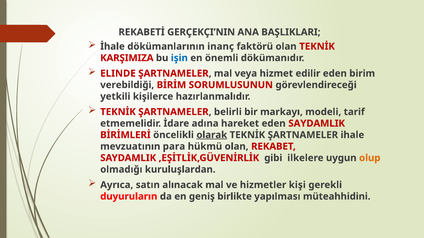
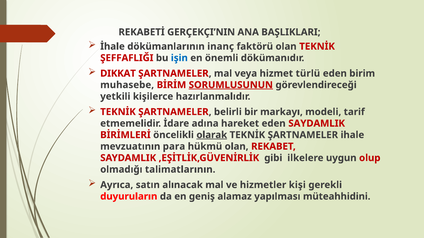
KARŞIMIZA: KARŞIMIZA -> ŞEFFAFLIĞI (127, 58)
ELINDE: ELINDE -> DIKKAT (118, 74)
edilir: edilir -> türlü (308, 74)
verebildiği: verebildiği -> muhasebe (127, 85)
SORUMLUSUNUN underline: none -> present (231, 85)
olup colour: orange -> red (370, 158)
kuruluşlardan: kuruluşlardan -> talimatlarının (180, 170)
birlikte: birlikte -> alamaz (235, 197)
